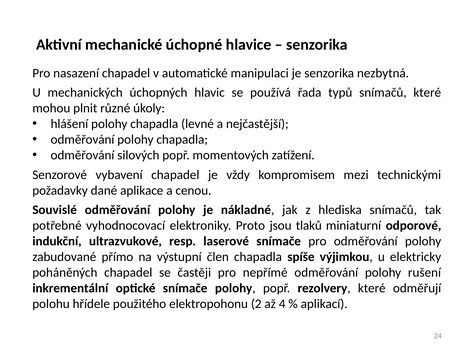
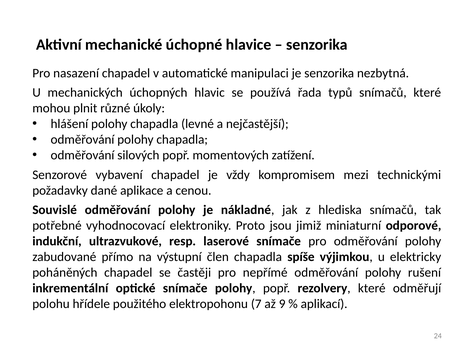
tlaků: tlaků -> jimiž (309, 226)
2: 2 -> 7 (256, 304)
4: 4 -> 9 (282, 304)
